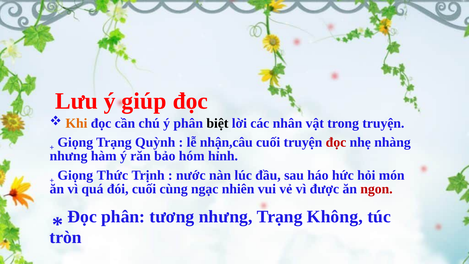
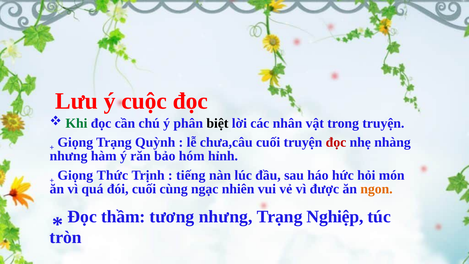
giúp: giúp -> cuộc (144, 101)
Khi colour: orange -> green (76, 123)
nhận,câu: nhận,câu -> chưa,câu (226, 142)
nước: nước -> tiếng (191, 175)
ngon colour: red -> orange (376, 189)
Đọc phân: phân -> thầm (123, 216)
Không: Không -> Nghiệp (335, 216)
